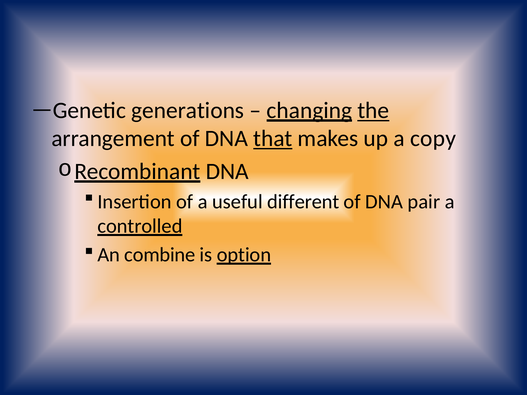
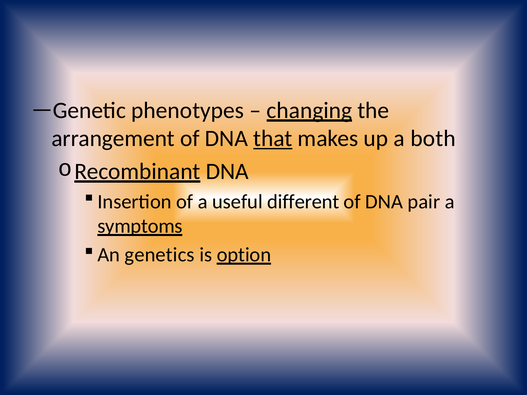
generations: generations -> phenotypes (188, 111)
the underline: present -> none (373, 111)
copy: copy -> both (433, 139)
controlled: controlled -> symptoms (140, 226)
combine: combine -> genetics (160, 255)
